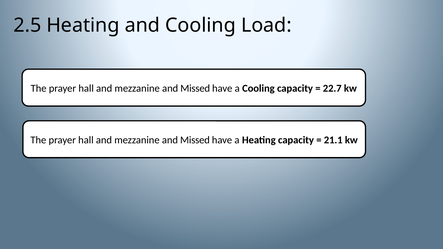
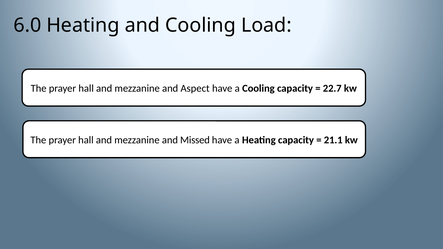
2.5: 2.5 -> 6.0 (27, 26)
Missed: Missed -> Aspect (195, 88)
